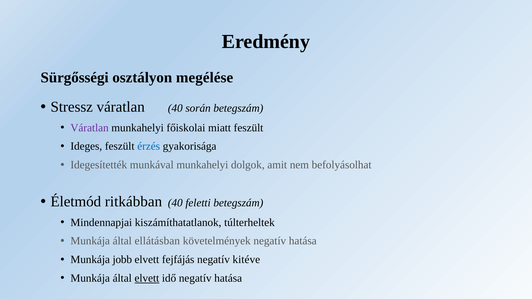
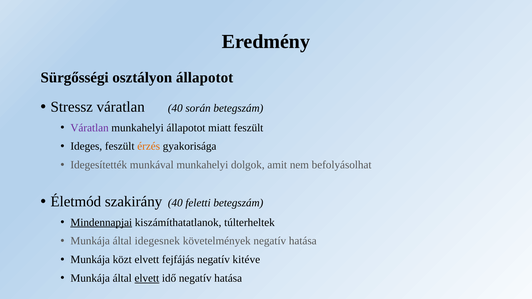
osztályon megélése: megélése -> állapotot (205, 78)
munkahelyi főiskolai: főiskolai -> állapotot (186, 128)
érzés colour: blue -> orange (149, 146)
ritkábban: ritkábban -> szakirány (134, 202)
Mindennapjai underline: none -> present (101, 223)
ellátásban: ellátásban -> idegesnek (157, 241)
jobb: jobb -> közt (122, 260)
